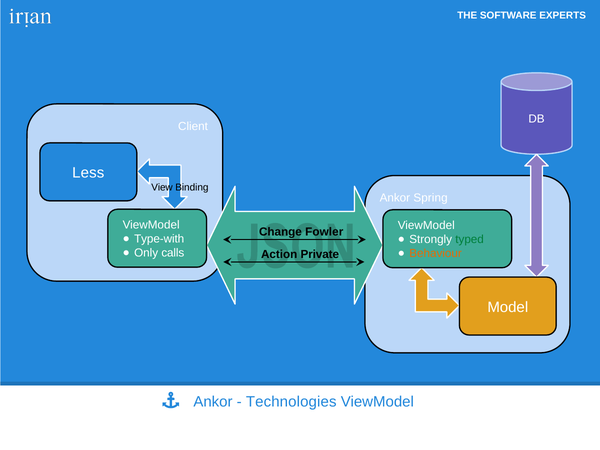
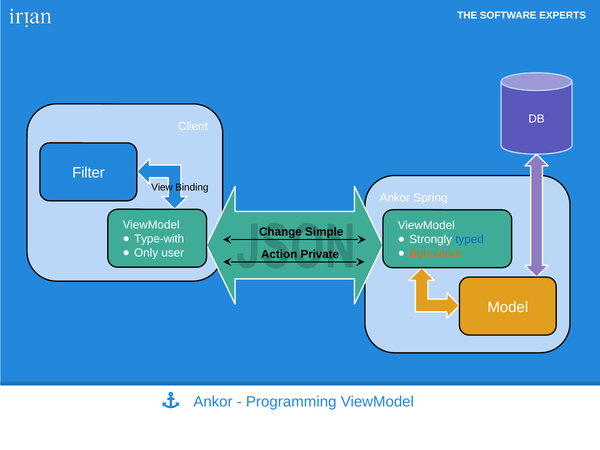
Less: Less -> Filter (88, 173)
Fowler: Fowler -> Simple (324, 232)
typed colour: green -> blue (470, 240)
calls: calls -> user (173, 253)
Technologies: Technologies -> Programming (291, 402)
